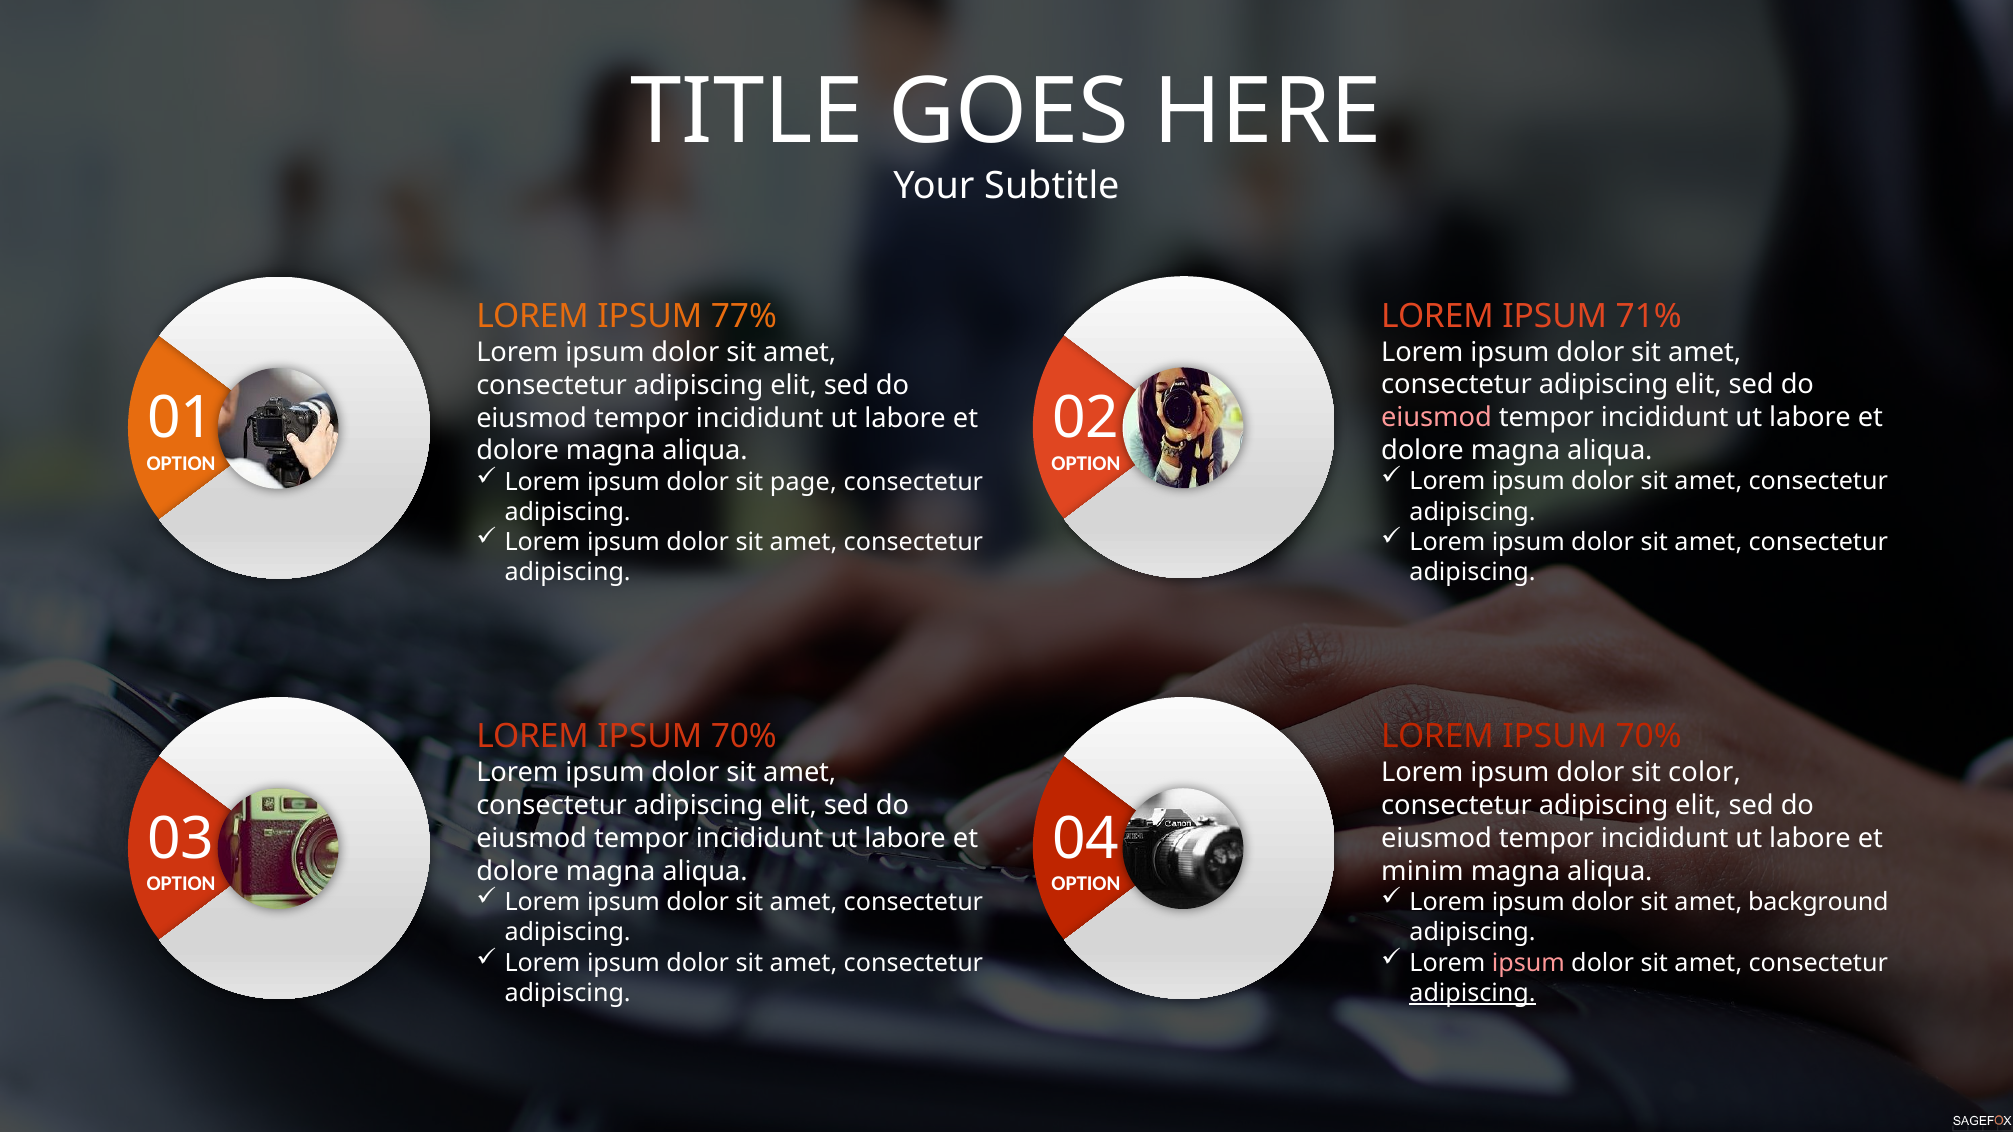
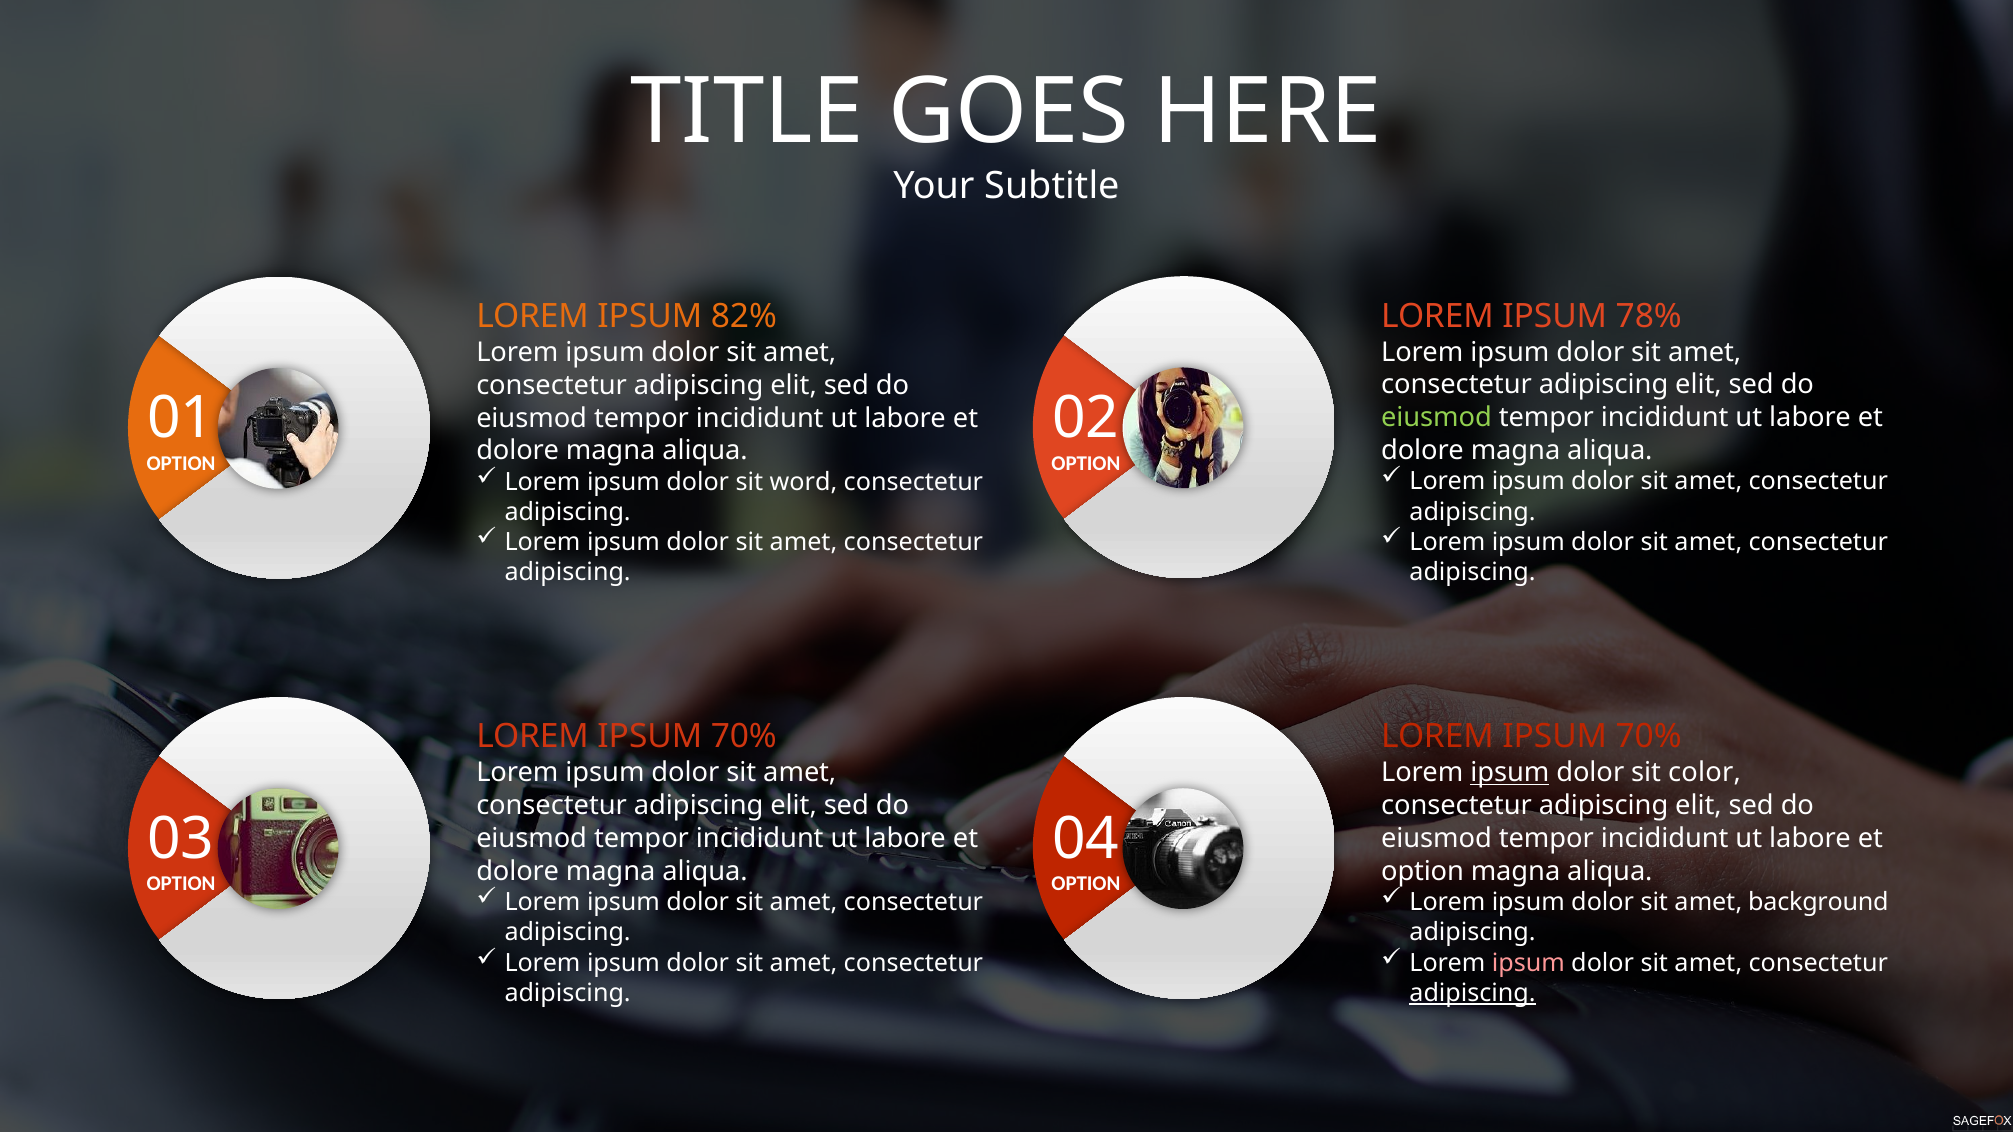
71%: 71% -> 78% (1649, 316)
77%: 77% -> 82% (744, 317)
eiusmod colour: pink -> light green (1437, 418)
page: page -> word (803, 482)
ipsum underline: none -> present (1510, 773)
minim: minim -> option (1423, 871)
